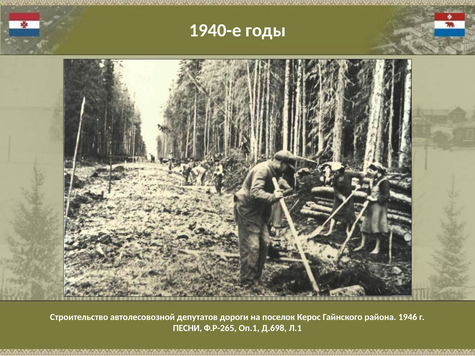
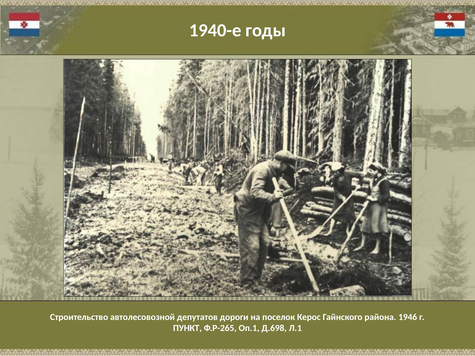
ПЕСНИ: ПЕСНИ -> ПУНКТ (187, 328)
